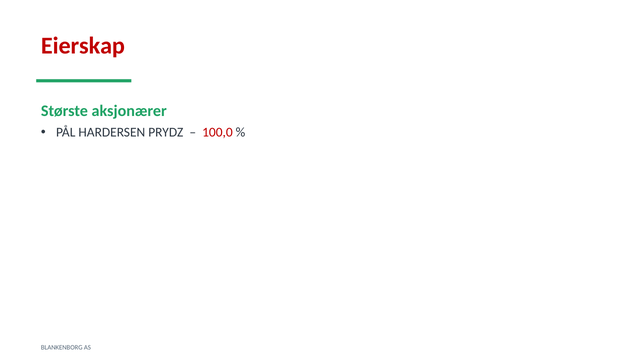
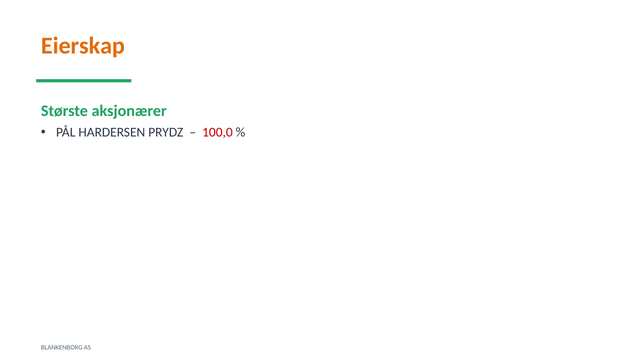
Eierskap colour: red -> orange (83, 46)
